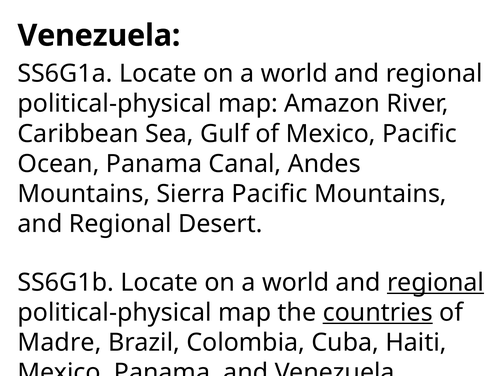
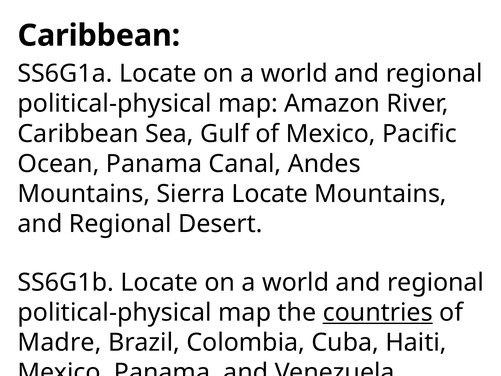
Venezuela: Venezuela -> Caribbean (99, 36)
Sierra Pacific: Pacific -> Locate (270, 194)
regional underline: present -> none (436, 282)
